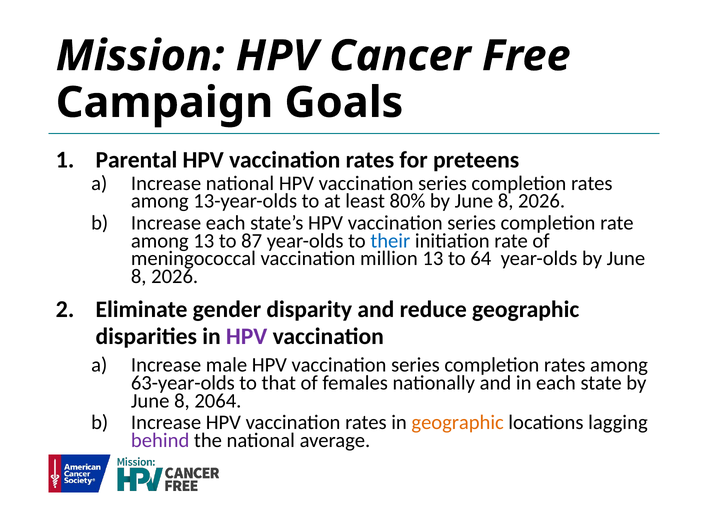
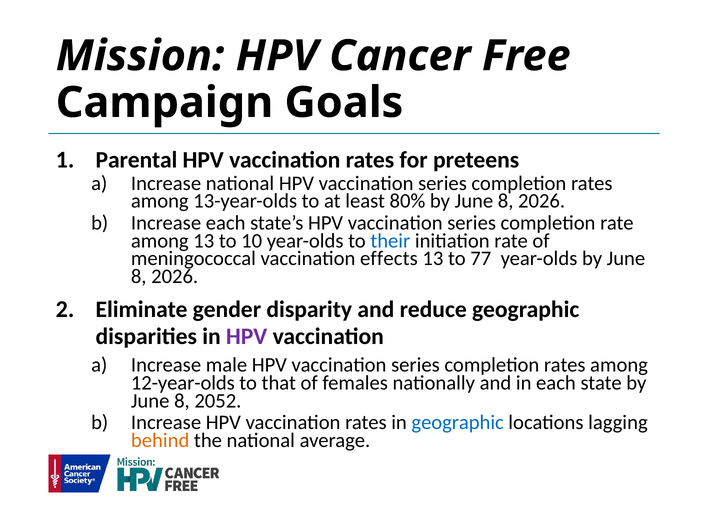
87: 87 -> 10 (252, 241)
million: million -> effects (389, 259)
64: 64 -> 77 (481, 259)
63-year-olds: 63-year-olds -> 12-year-olds (183, 383)
2064: 2064 -> 2052 (218, 401)
geographic colour: orange -> blue (458, 423)
behind colour: purple -> orange (160, 440)
